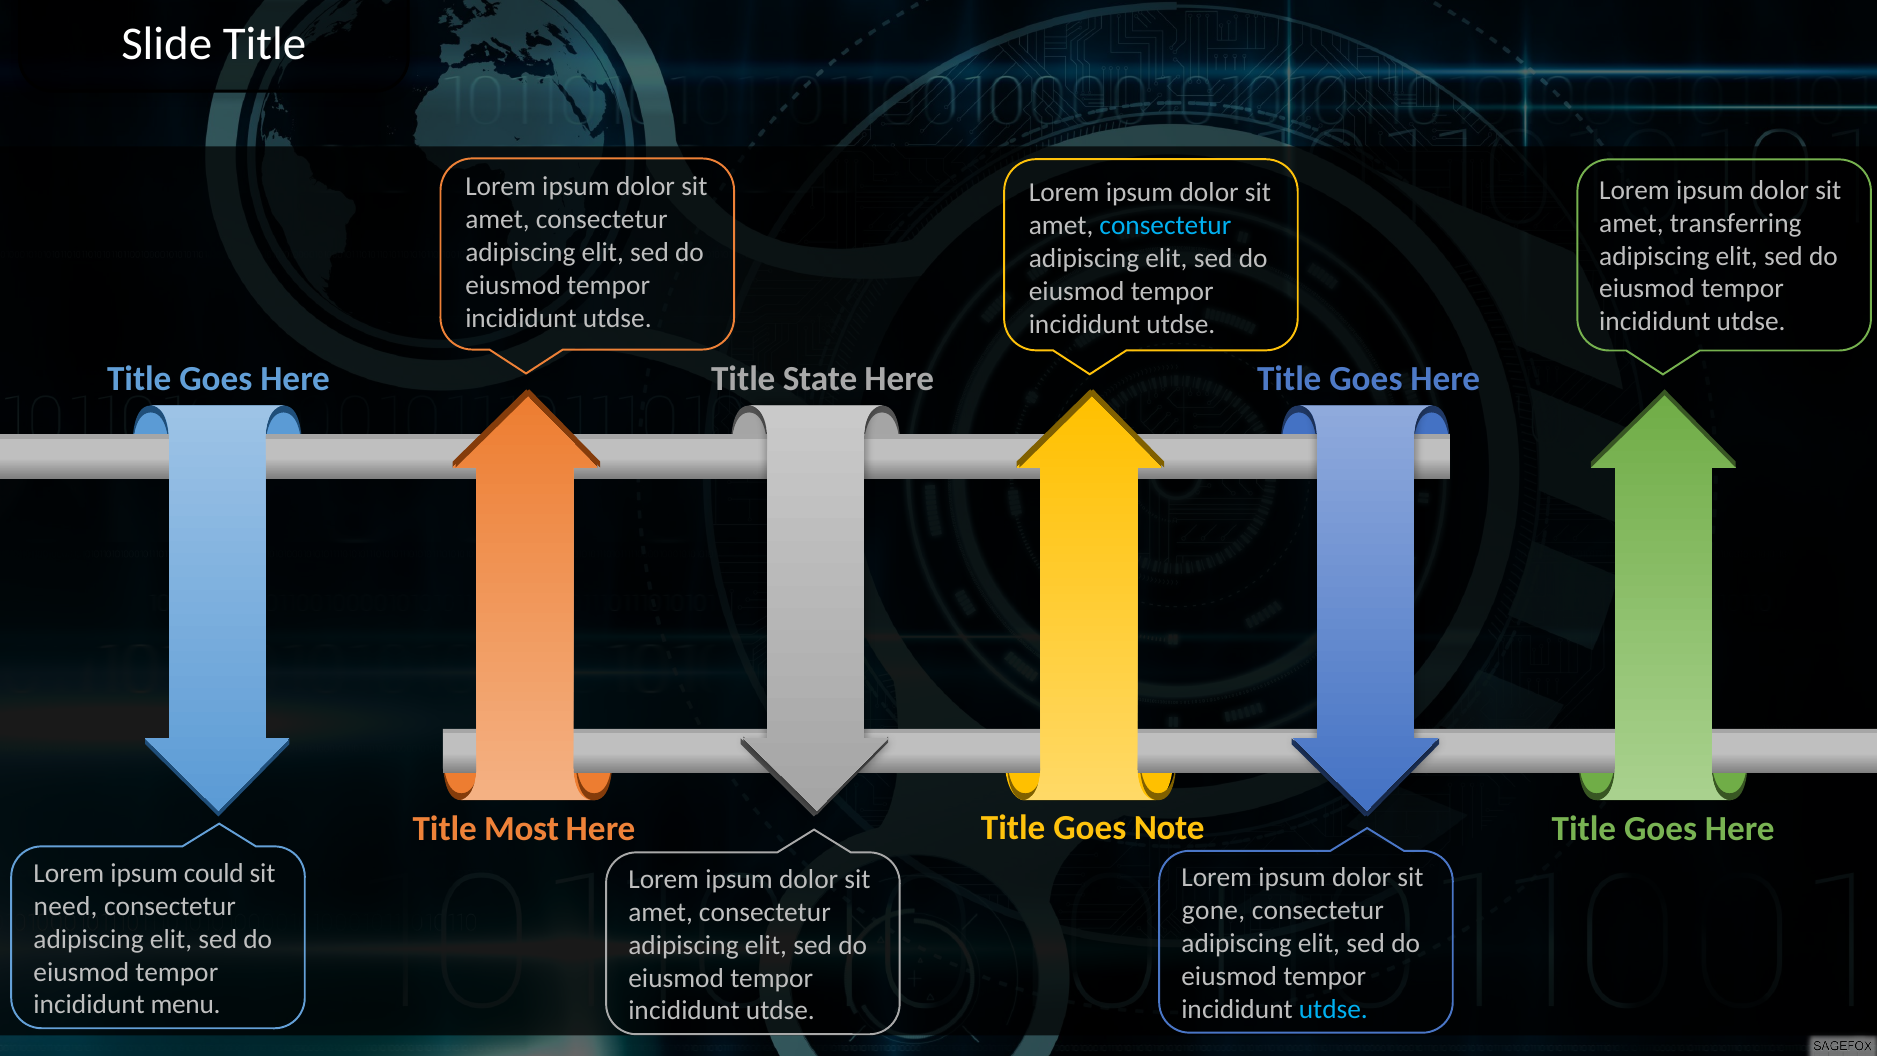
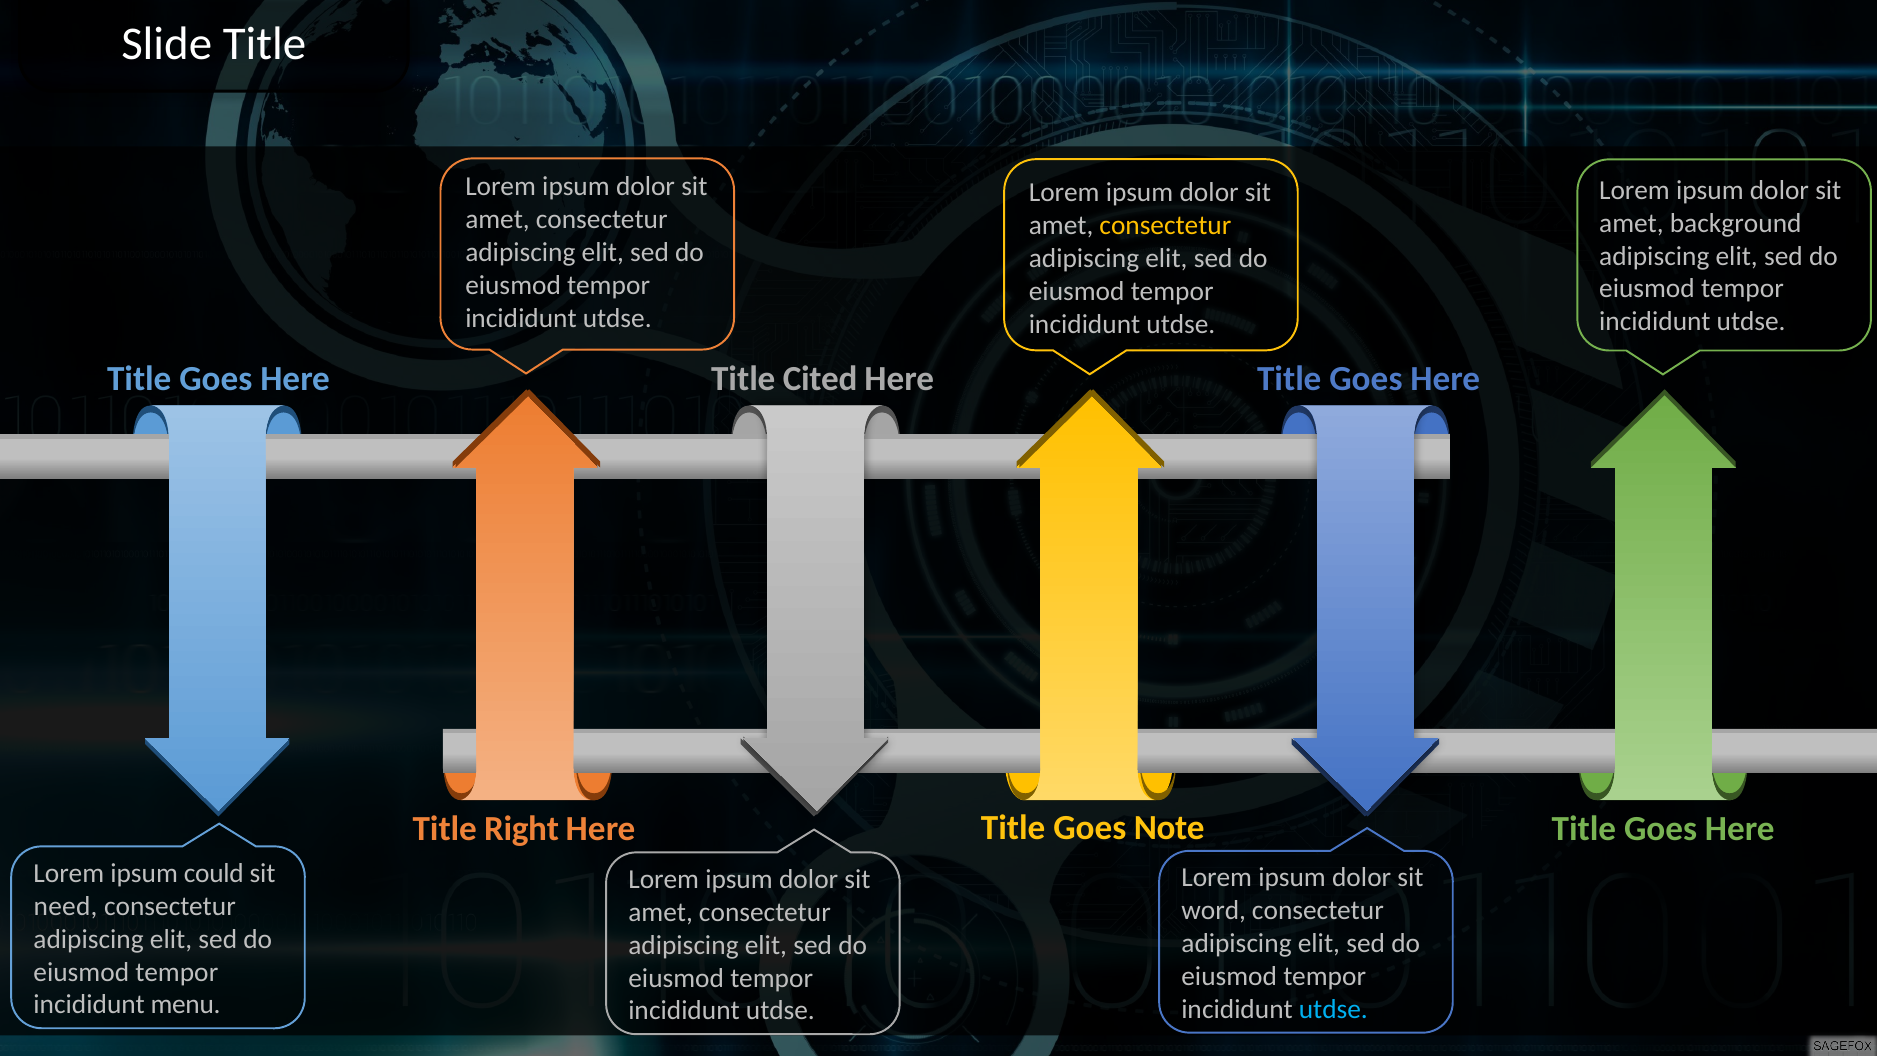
transferring: transferring -> background (1736, 223)
consectetur colour: light blue -> yellow (1165, 226)
State: State -> Cited (820, 379)
Most: Most -> Right (522, 829)
gone: gone -> word (1214, 911)
